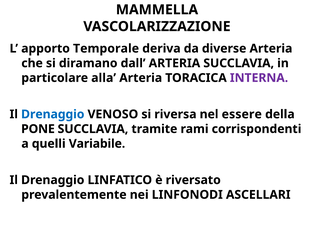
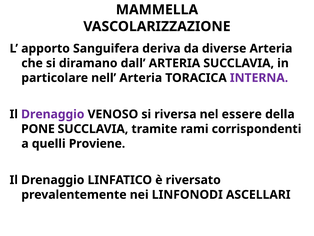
Temporale: Temporale -> Sanguifera (106, 48)
alla: alla -> nell (104, 78)
Drenaggio colour: blue -> purple (53, 114)
Variabile: Variabile -> Proviene (97, 143)
